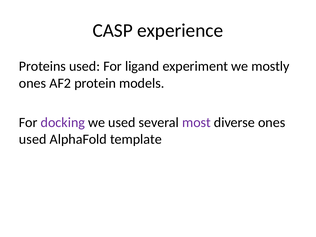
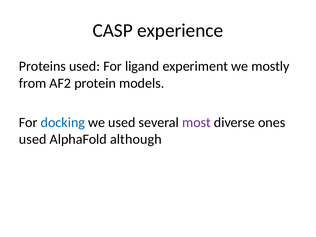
ones: ones -> from (33, 83)
docking colour: purple -> blue (63, 122)
template: template -> although (136, 139)
